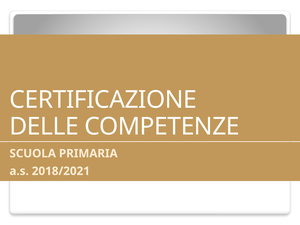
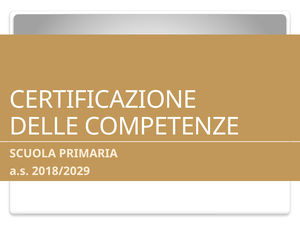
2018/2021: 2018/2021 -> 2018/2029 (61, 171)
